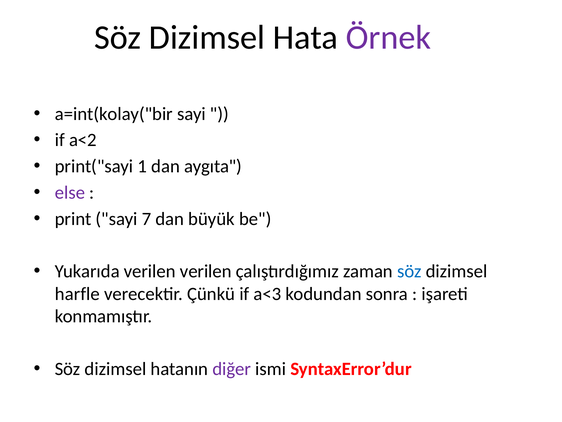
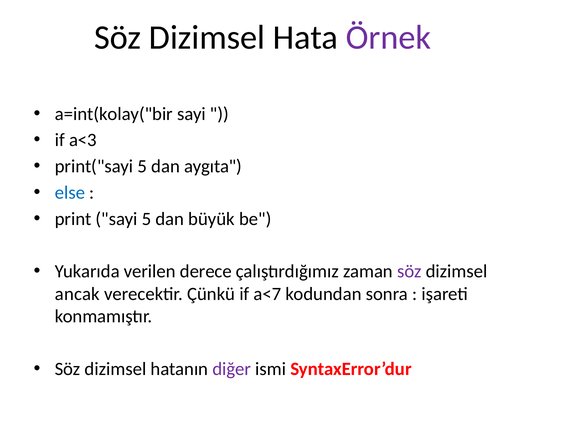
a<2: a<2 -> a<3 (83, 140)
print("sayi 1: 1 -> 5 (142, 166)
else colour: purple -> blue (70, 192)
sayi 7: 7 -> 5 (146, 219)
verilen verilen: verilen -> derece (206, 271)
söz colour: blue -> purple (409, 271)
harfle: harfle -> ancak (77, 294)
a<3: a<3 -> a<7 (268, 294)
